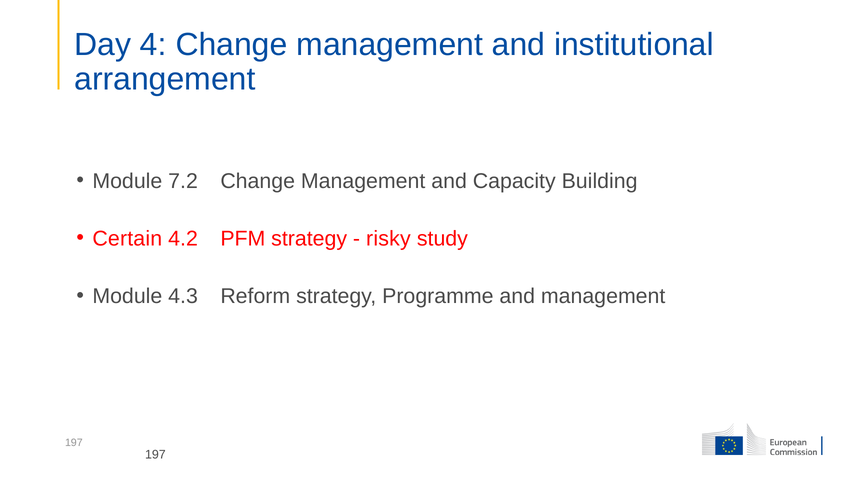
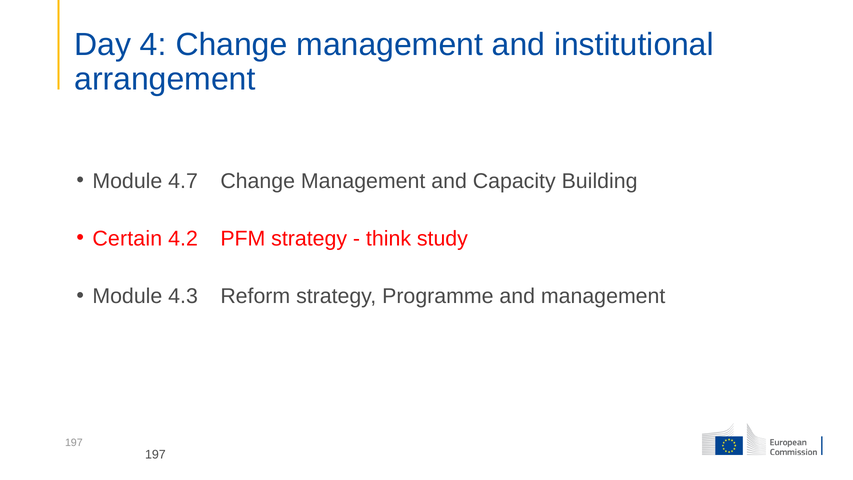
7.2: 7.2 -> 4.7 (183, 181)
risky: risky -> think (389, 238)
